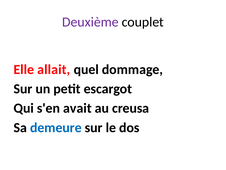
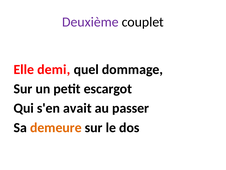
allait: allait -> demi (54, 69)
creusa: creusa -> passer (131, 108)
demeure colour: blue -> orange (56, 127)
